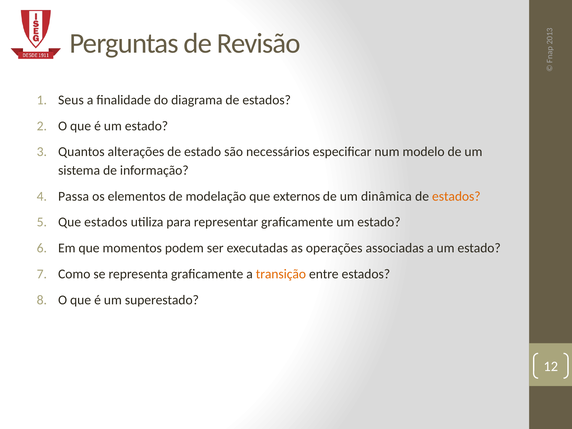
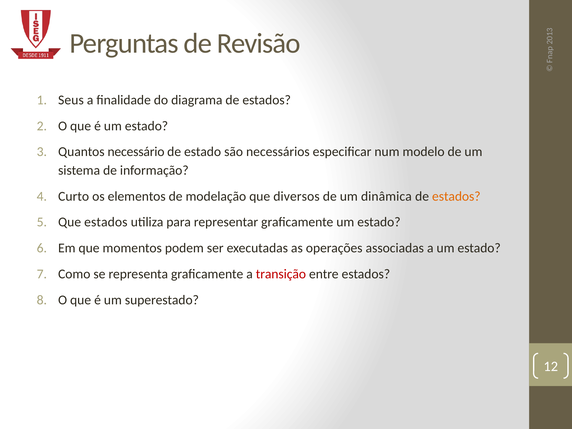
alterações: alterações -> necessário (136, 152)
Passa: Passa -> Curto (74, 196)
externos: externos -> diversos (297, 196)
transição colour: orange -> red (281, 274)
